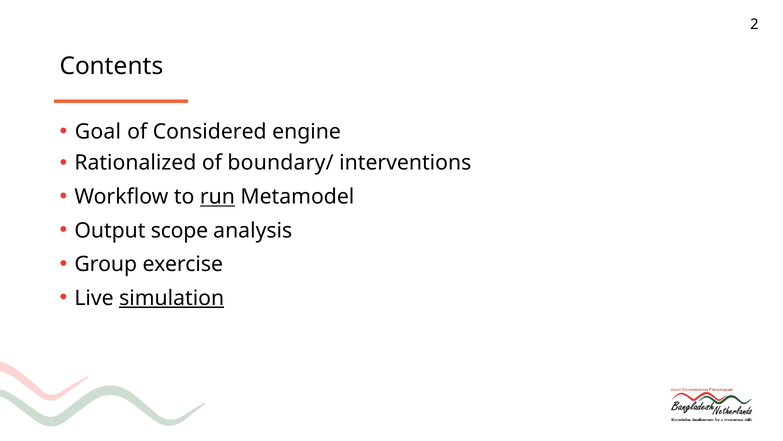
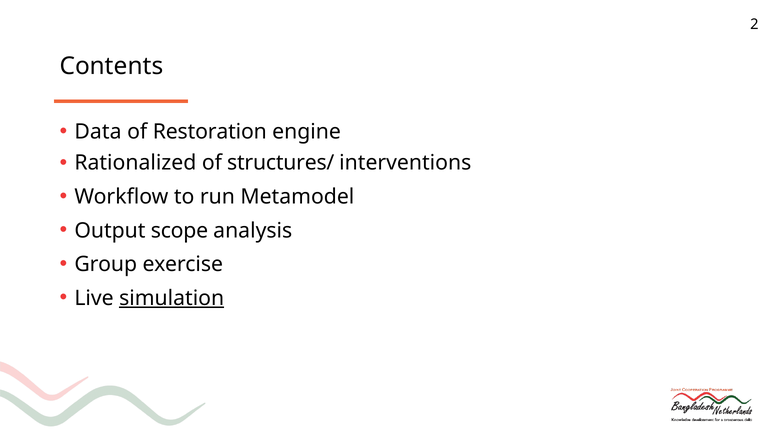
Goal: Goal -> Data (98, 132)
Considered: Considered -> Restoration (210, 132)
boundary/: boundary/ -> structures/ (281, 163)
run underline: present -> none (217, 197)
